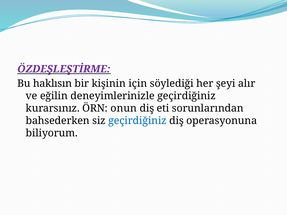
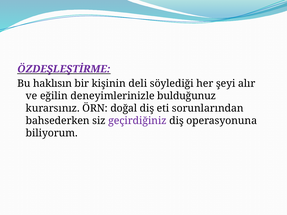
için: için -> deli (138, 84)
deneyimlerinizle geçirdiğiniz: geçirdiğiniz -> bulduğunuz (187, 96)
onun: onun -> doğal (124, 108)
geçirdiğiniz colour: blue -> purple (137, 121)
